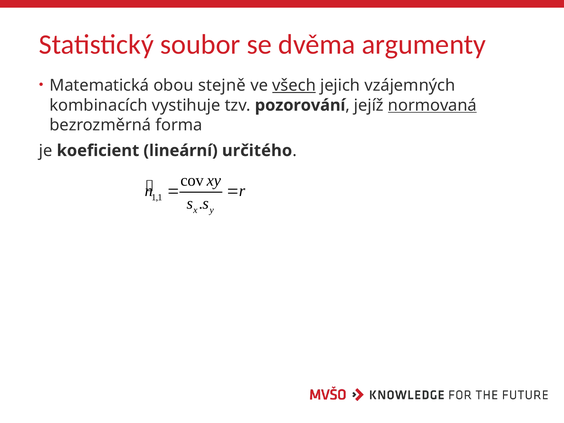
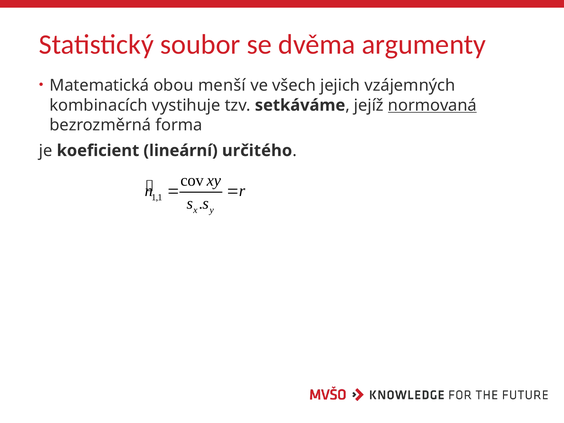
stejně: stejně -> menší (222, 86)
všech underline: present -> none (294, 86)
pozorování: pozorování -> setkáváme (300, 105)
